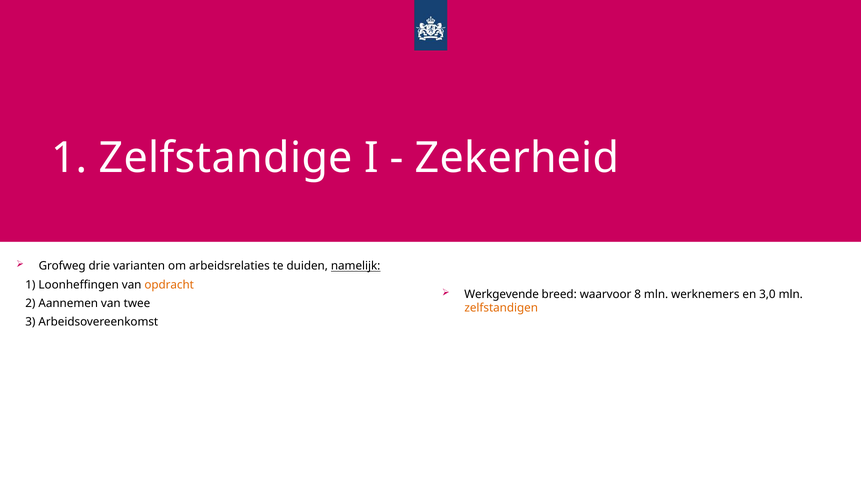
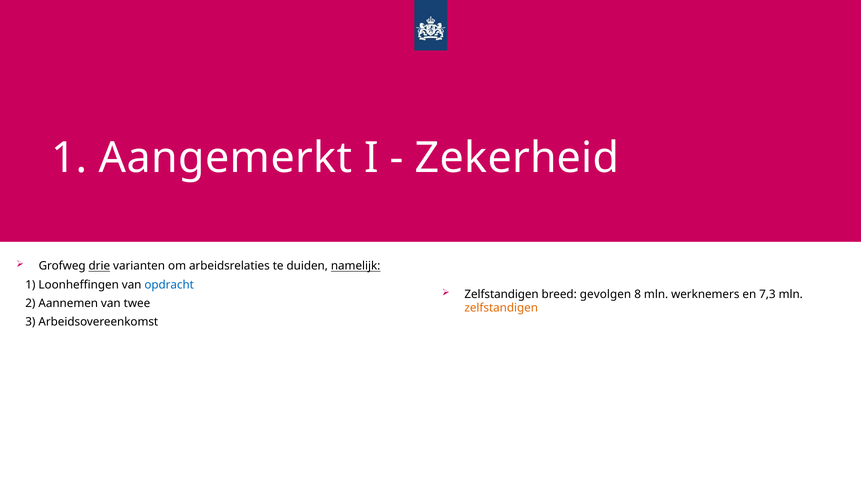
Zelfstandige: Zelfstandige -> Aangemerkt (226, 158)
drie underline: none -> present (99, 266)
opdracht colour: orange -> blue (169, 285)
Werkgevende: Werkgevende -> Zelfstandigen (502, 295)
waarvoor: waarvoor -> gevolgen (606, 295)
3,0: 3,0 -> 7,3 (767, 295)
